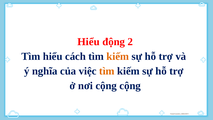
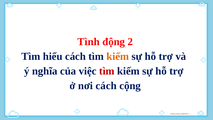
Hiểu: Hiểu -> Tình (89, 42)
tìm colour: orange -> red (107, 71)
nơi cộng: cộng -> cách (106, 86)
